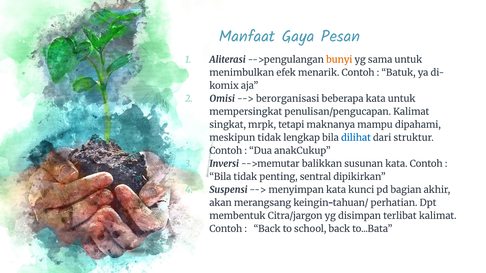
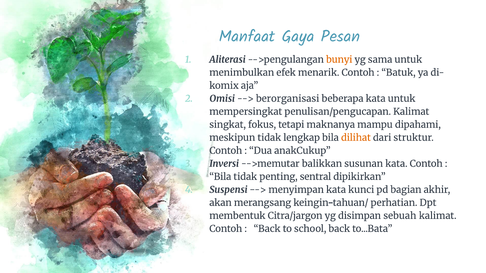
mrpk: mrpk -> fokus (262, 125)
dilihat colour: blue -> orange (356, 138)
terlibat: terlibat -> sebuah (400, 216)
